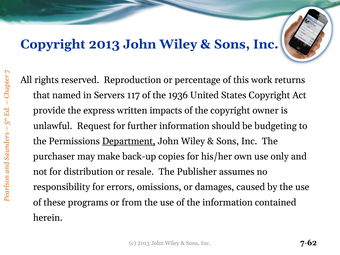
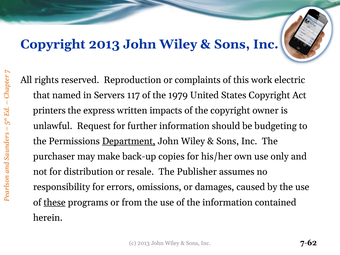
percentage: percentage -> complaints (198, 80)
returns: returns -> electric (290, 80)
1936: 1936 -> 1979 (178, 95)
provide: provide -> printers (49, 111)
these underline: none -> present (55, 202)
